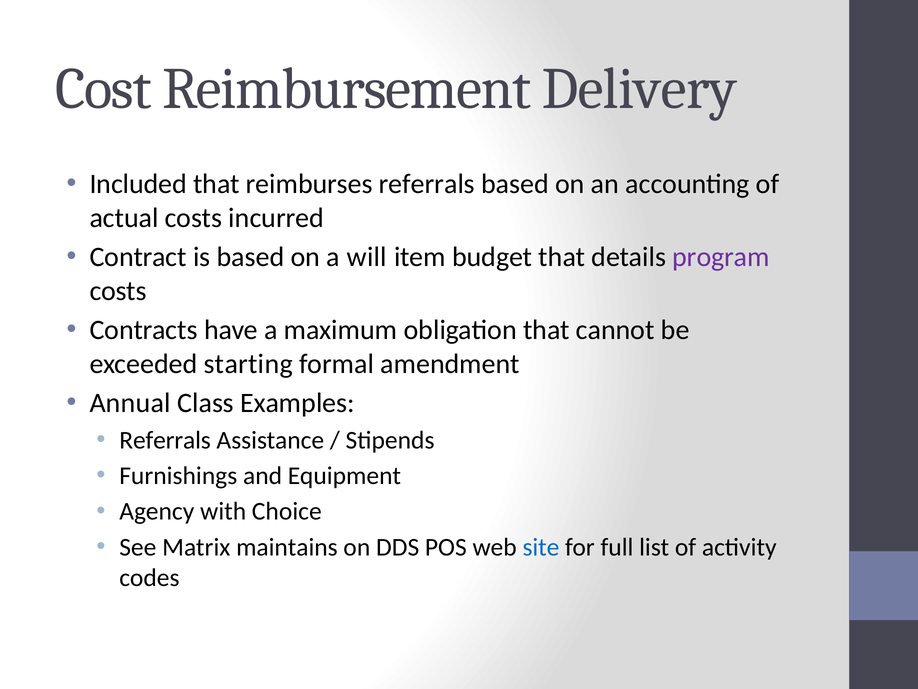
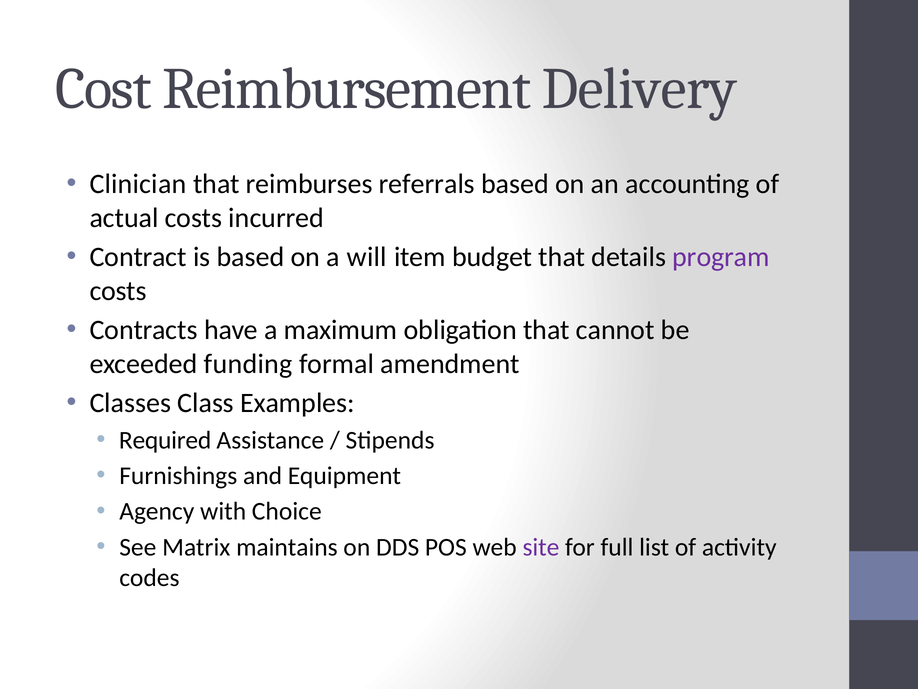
Included: Included -> Clinician (138, 184)
starting: starting -> funding (248, 363)
Annual: Annual -> Classes (130, 403)
Referrals: Referrals -> Required (165, 440)
site colour: blue -> purple (541, 547)
